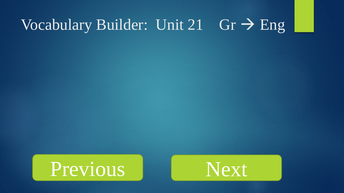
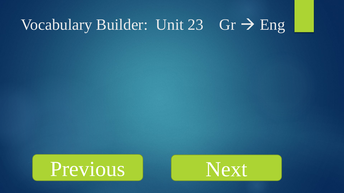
21: 21 -> 23 (196, 25)
